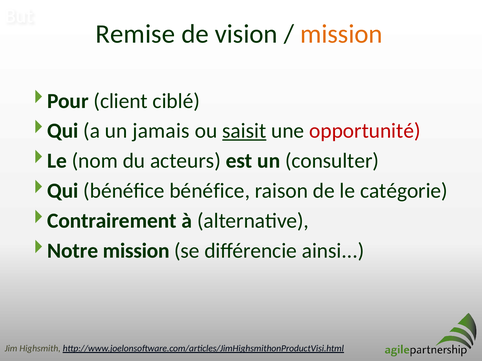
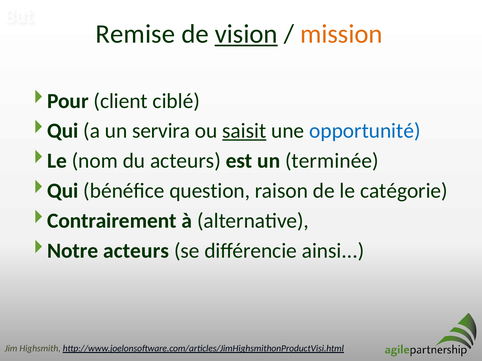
vision underline: none -> present (246, 34)
jamais: jamais -> servira (161, 131)
opportunité colour: red -> blue (365, 131)
consulter: consulter -> terminée (332, 161)
bénéfice bénéfice: bénéfice -> question (210, 191)
Notre mission: mission -> acteurs (136, 251)
